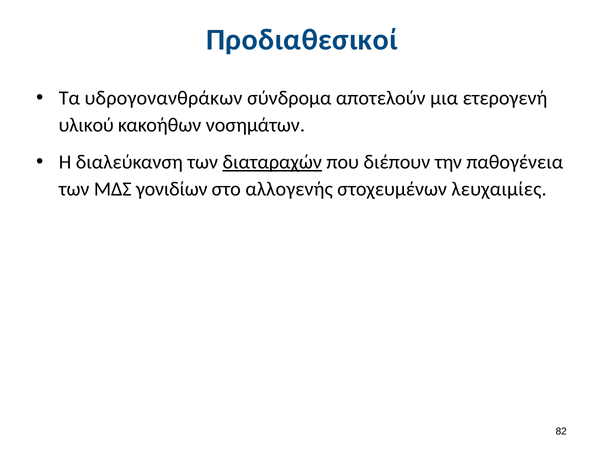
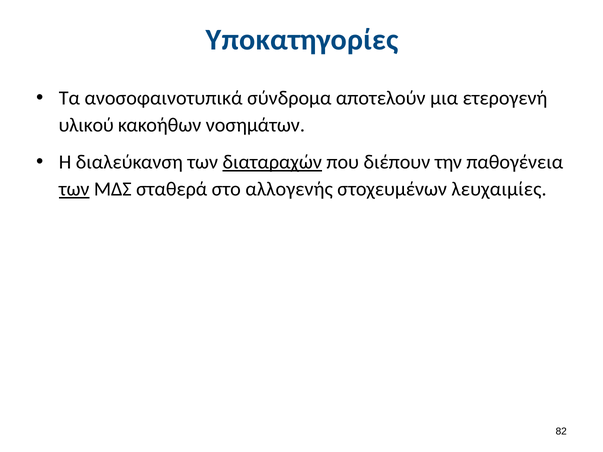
Προδιαθεσικοί: Προδιαθεσικοί -> Υποκατηγορίες (302, 40)
υδρογονανθράκων: υδρογονανθράκων -> ανοσοφαινοτυπικά (164, 98)
των underline: none -> present (74, 189)
γονιδίων: γονιδίων -> σταθερά (172, 189)
